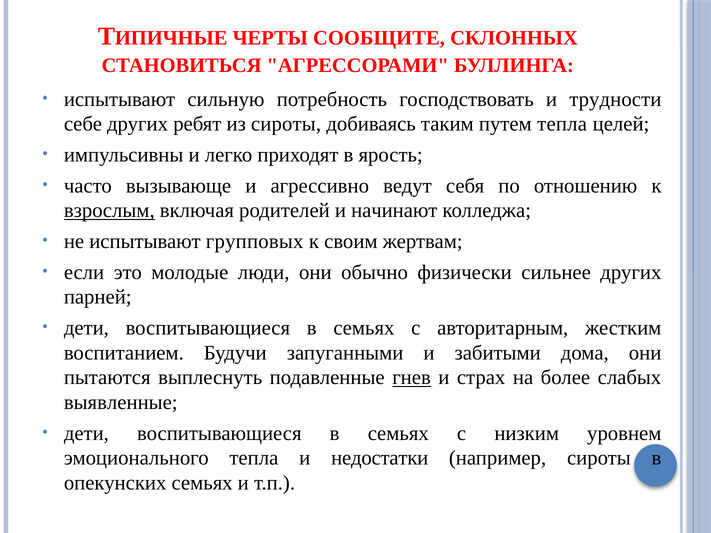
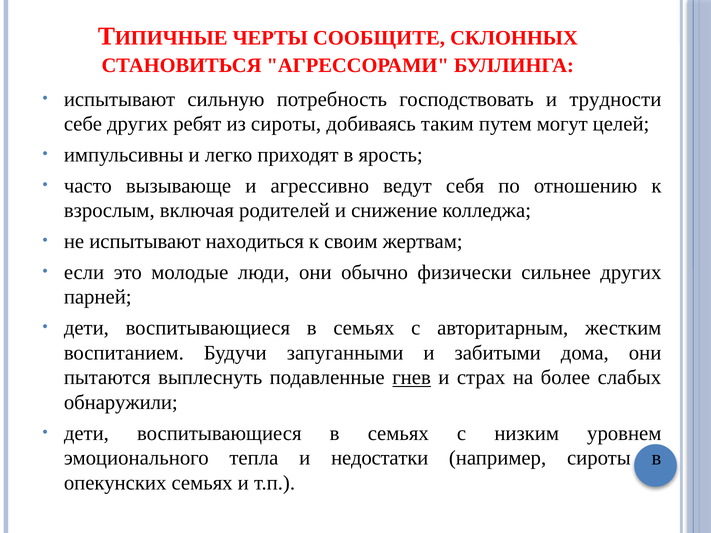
путем тепла: тепла -> могут (562, 124)
взрослым underline: present -> none (109, 211)
начинают: начинают -> снижение (394, 211)
групповых: групповых -> находиться (255, 241)
выявленные: выявленные -> обнаружили (121, 403)
